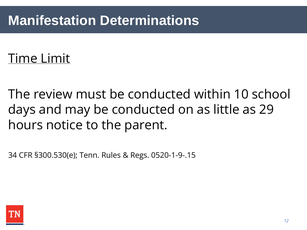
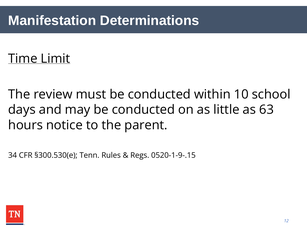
29: 29 -> 63 (267, 110)
